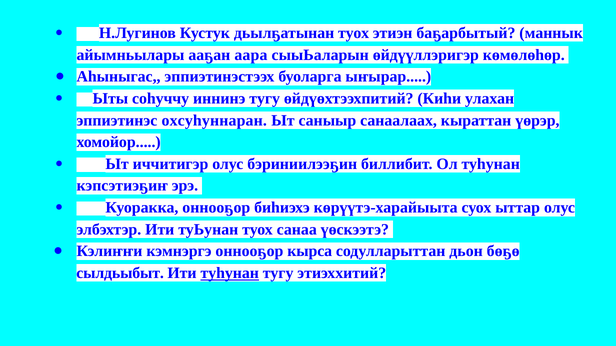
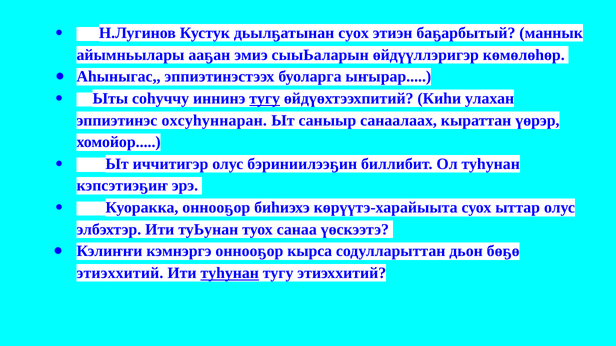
дьылҕатынан туох: туох -> суох (354, 33)
аара: аара -> эмиэ (251, 55)
тугу underline: none -> present (265, 99)
сылдьыбыт: сылдьыбыт -> этиэххитий (120, 273)
